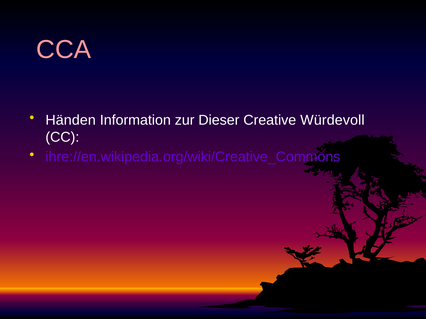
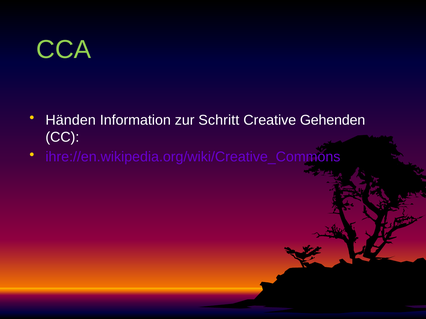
CCA colour: pink -> light green (64, 50)
Dieser: Dieser -> Schritt (219, 120)
Würdevoll: Würdevoll -> Gehenden (333, 120)
